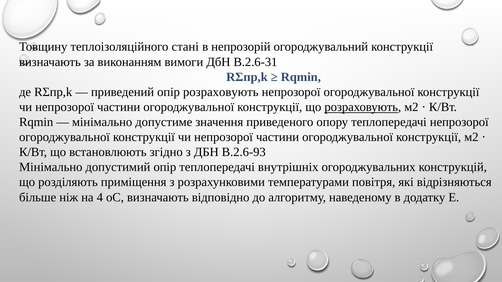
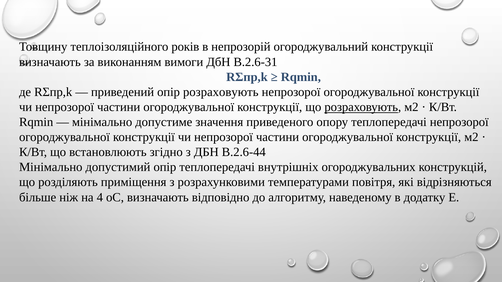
стані: стані -> років (185, 47)
В.2.6-93: В.2.6-93 -> В.2.6-44 (244, 152)
